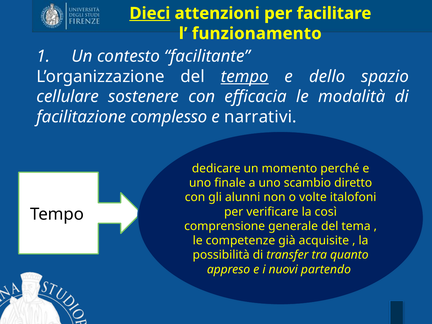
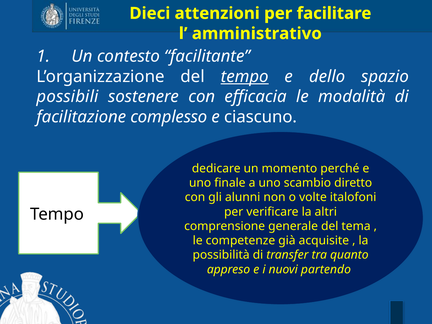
Dieci underline: present -> none (150, 13)
funzionamento: funzionamento -> amministrativo (257, 34)
cellulare: cellulare -> possibili (68, 97)
narrativi: narrativi -> ciascuno (261, 117)
così: così -> altri (326, 212)
